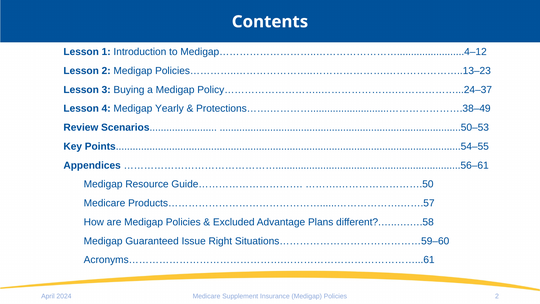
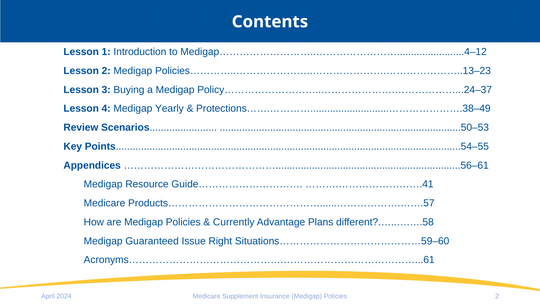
……….…………………….50: ……….…………………….50 -> ……….…………………….41 (369, 184)
Excluded: Excluded -> Currently (234, 222)
